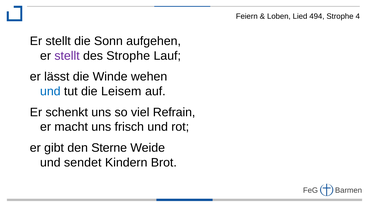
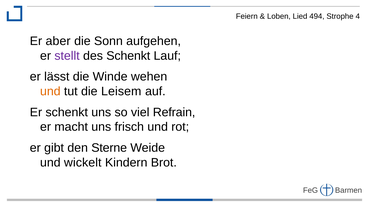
stellt: stellt -> aber (58, 41)
des Strophe: Strophe -> Schenkt (128, 56)
und colour: blue -> orange (50, 92)
sendet: sendet -> wickelt (83, 163)
